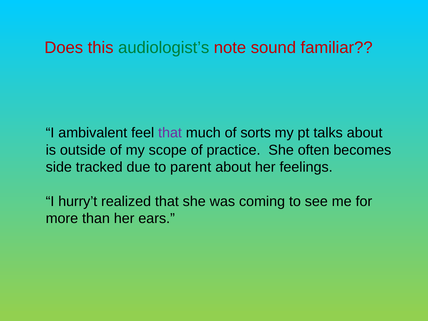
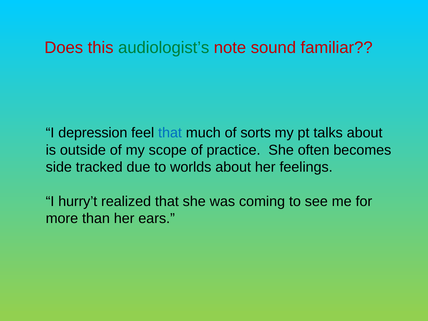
ambivalent: ambivalent -> depression (93, 133)
that colour: purple -> blue (170, 133)
parent: parent -> worlds (191, 167)
